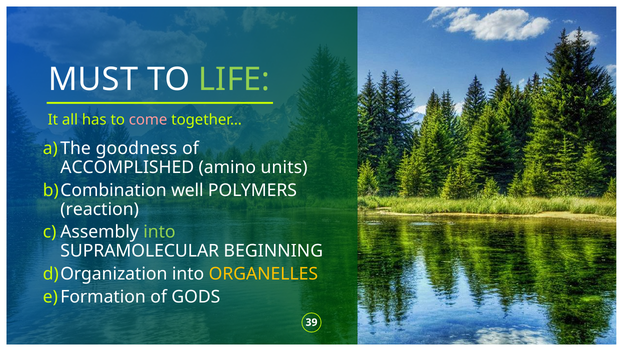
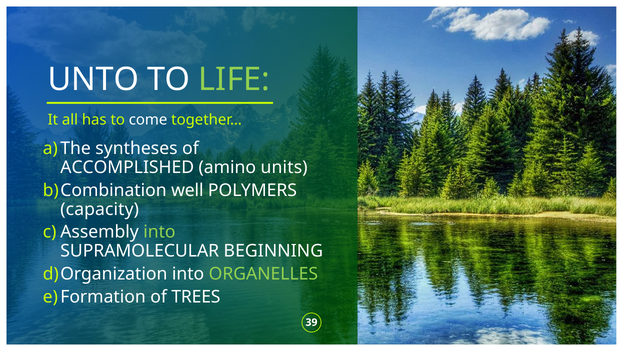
MUST: MUST -> UNTO (93, 80)
come colour: pink -> white (148, 119)
goodness: goodness -> syntheses (136, 148)
reaction: reaction -> capacity (100, 209)
ORGANELLES colour: yellow -> light green (263, 274)
GODS: GODS -> TREES (196, 296)
